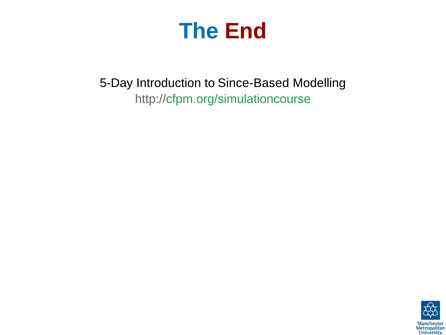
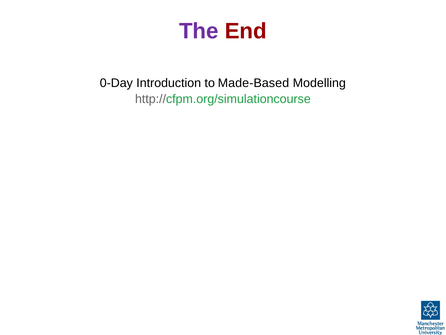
The colour: blue -> purple (199, 31)
5-Day: 5-Day -> 0-Day (116, 83)
Since-Based: Since-Based -> Made-Based (253, 83)
